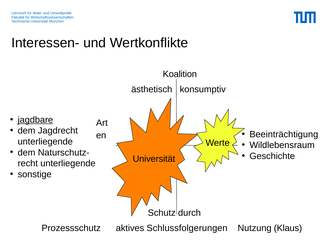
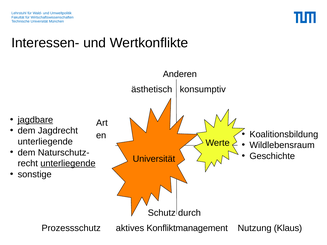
Koalition: Koalition -> Anderen (180, 74)
Beeinträchtigung: Beeinträchtigung -> Koalitionsbildung (284, 134)
unterliegende underline: none -> present (68, 164)
Schlussfolgerungen: Schlussfolgerungen -> Konfliktmanagement (187, 228)
